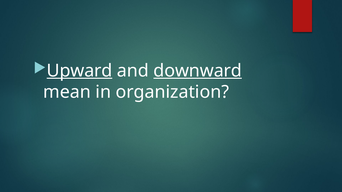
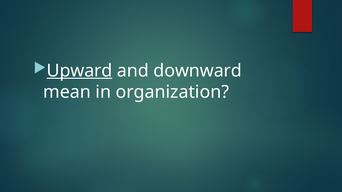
downward underline: present -> none (198, 71)
